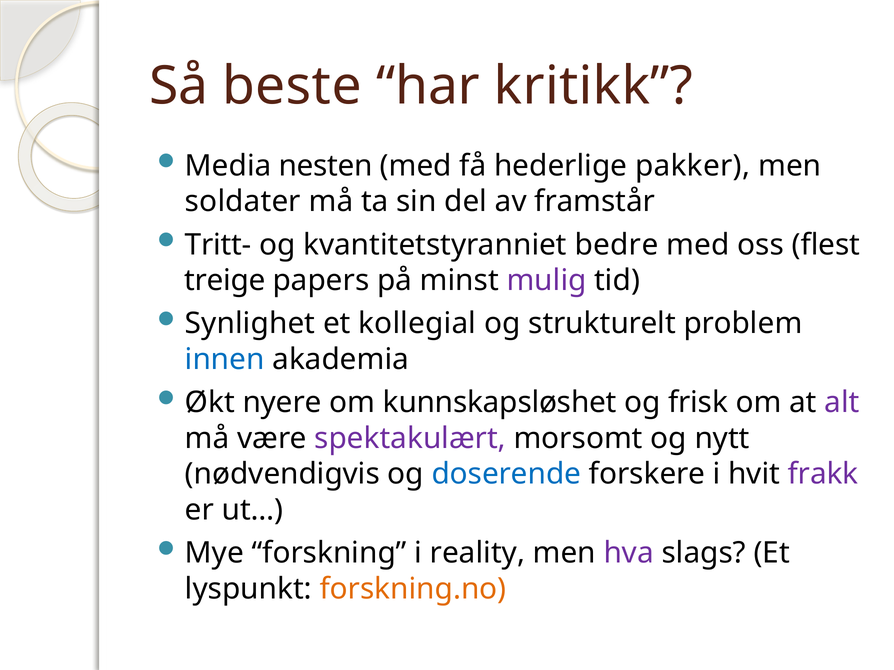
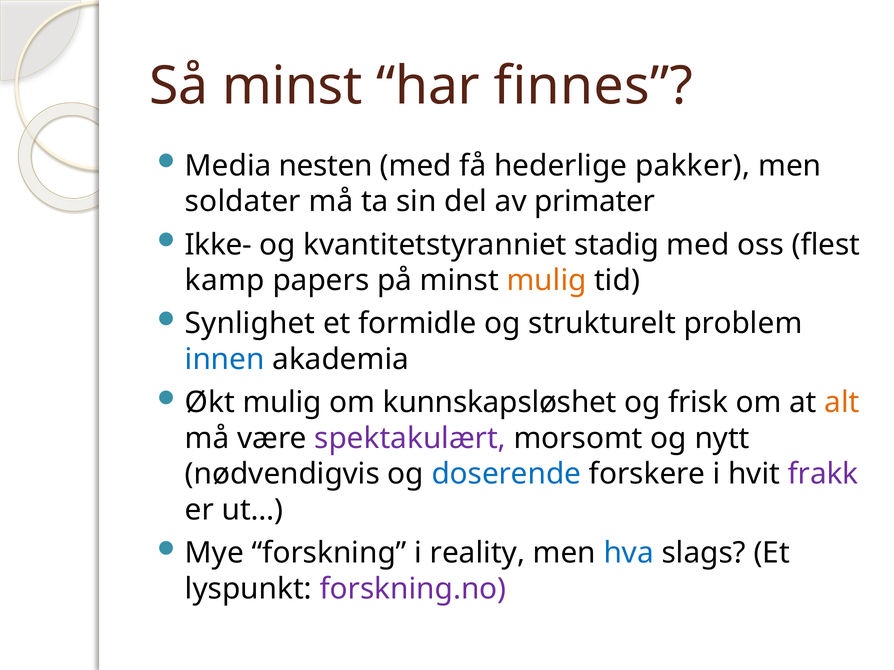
Så beste: beste -> minst (292, 86)
kritikk: kritikk -> finnes (593, 86)
framstår: framstår -> primater (595, 202)
Tritt-: Tritt- -> Ikke- (218, 245)
bedre: bedre -> stadig (617, 245)
treige: treige -> kamp (225, 281)
mulig colour: purple -> orange (547, 281)
kollegial: kollegial -> formidle (417, 324)
Økt nyere: nyere -> mulig (282, 403)
alt colour: purple -> orange (842, 403)
hva colour: purple -> blue (629, 553)
forskning.no colour: orange -> purple (413, 589)
